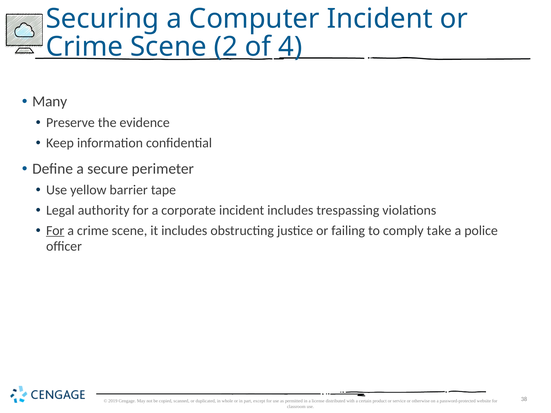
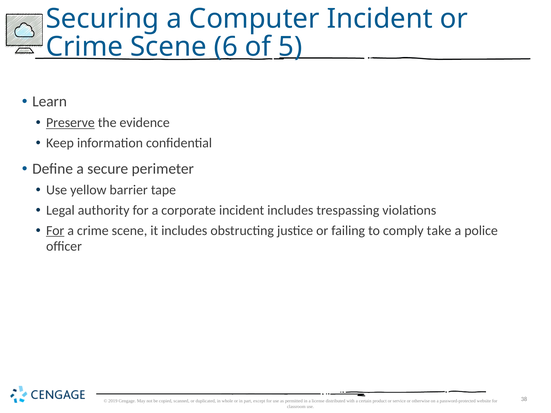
2: 2 -> 6 (226, 47)
4: 4 -> 5 (290, 47)
Many: Many -> Learn (50, 102)
Preserve underline: none -> present (70, 123)
